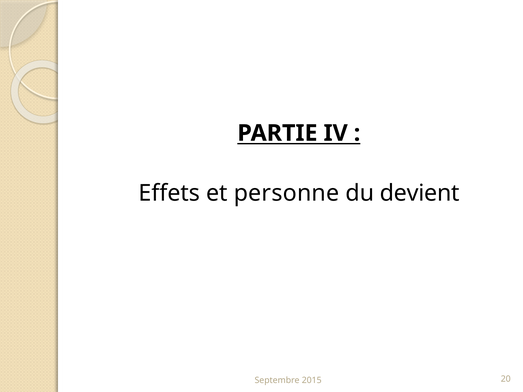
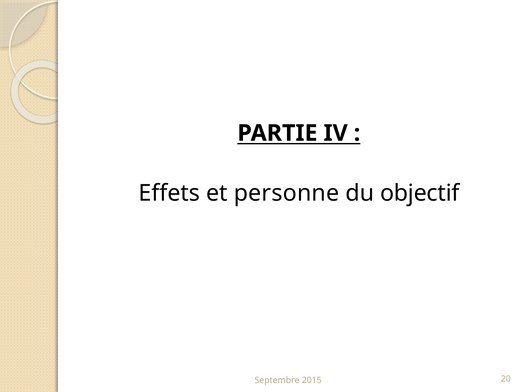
devient: devient -> objectif (420, 193)
